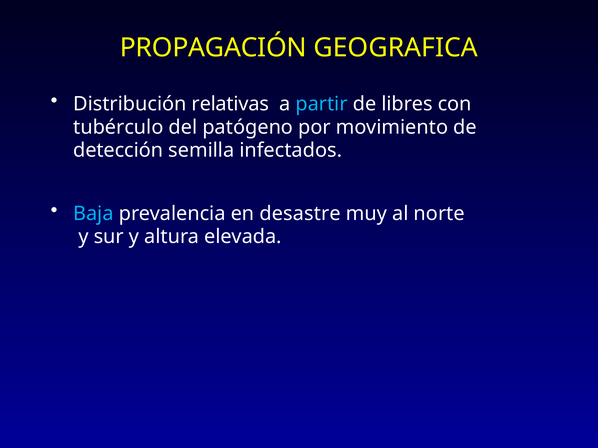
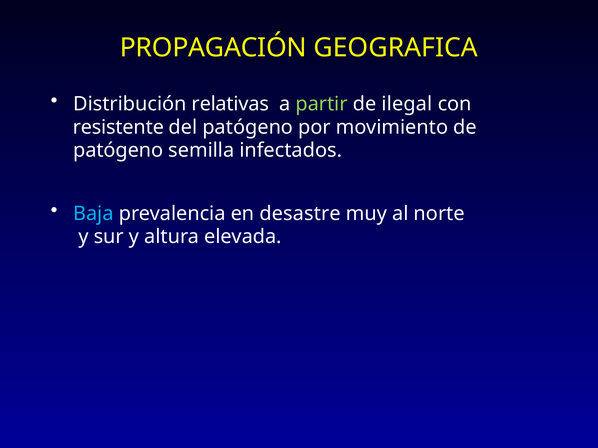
partir colour: light blue -> light green (322, 104)
libres: libres -> ilegal (407, 104)
tubérculo: tubérculo -> resistente (118, 127)
detección: detección -> patógeno (118, 150)
